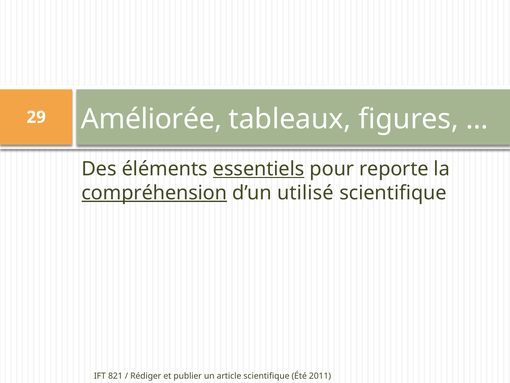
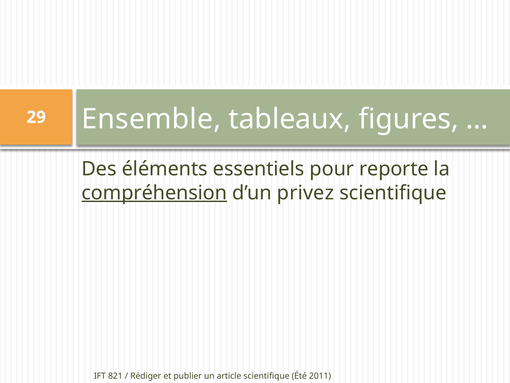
Améliorée: Améliorée -> Ensemble (151, 119)
essentiels underline: present -> none (259, 169)
utilisé: utilisé -> privez (305, 193)
